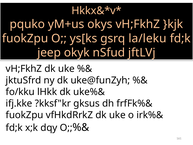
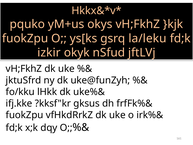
jeep: jeep -> izkir (49, 52)
